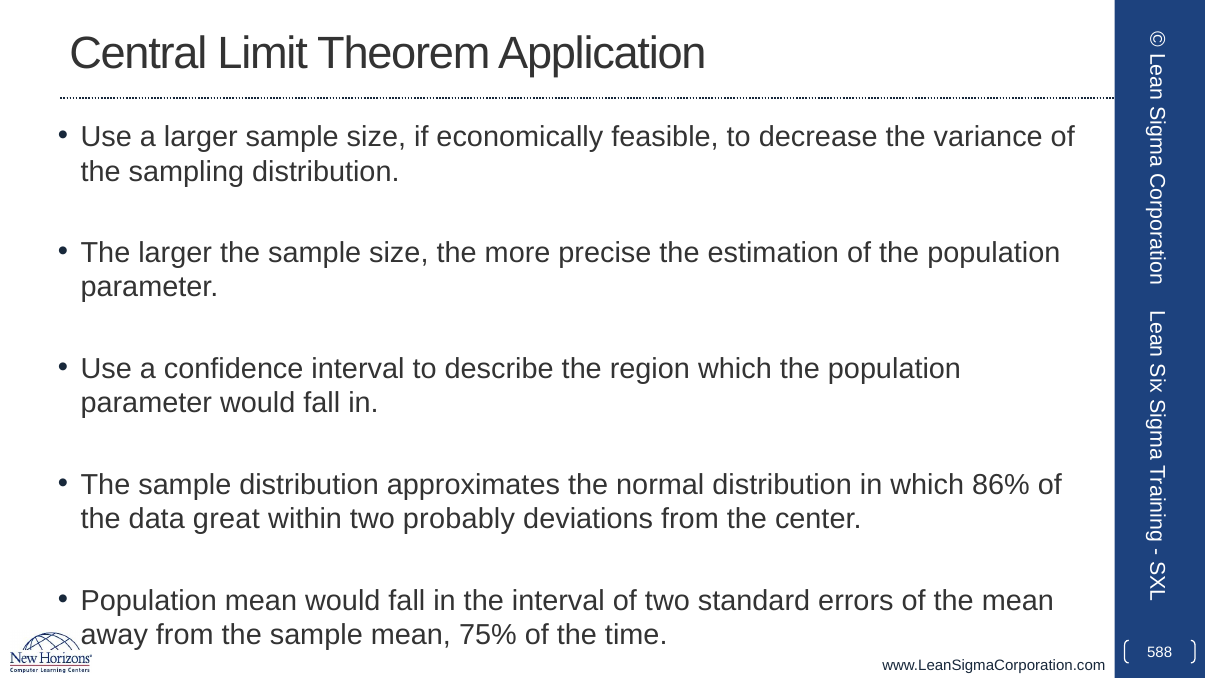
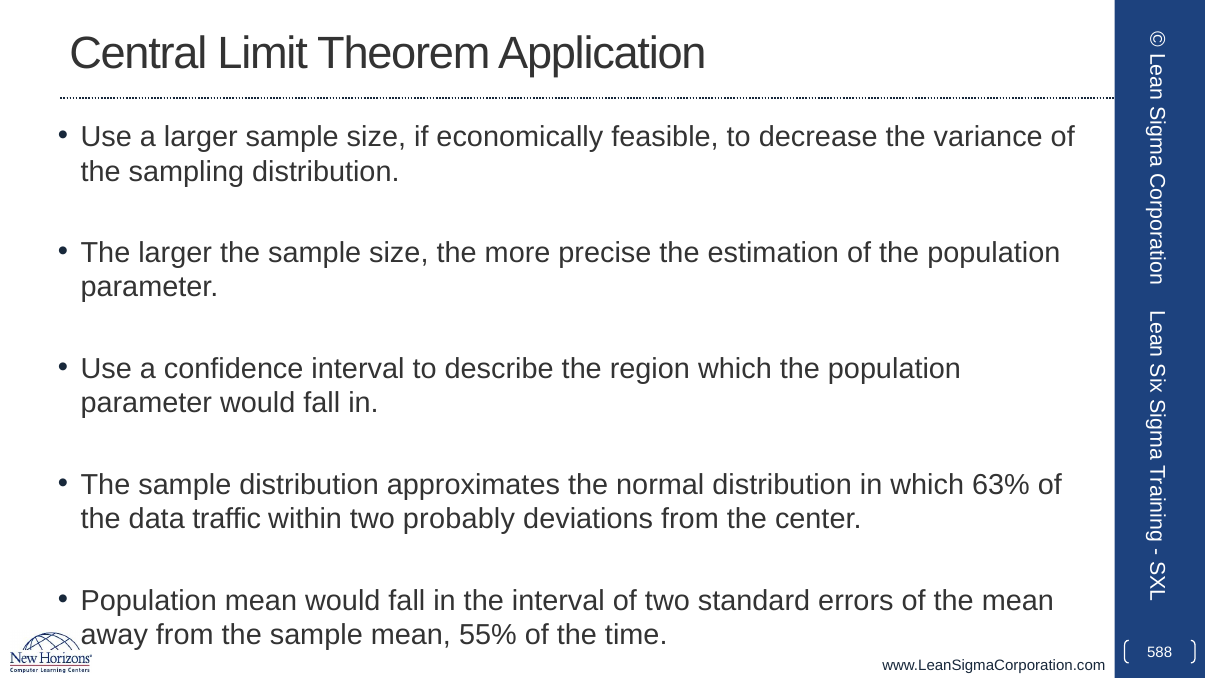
86%: 86% -> 63% (1001, 484)
great: great -> traffic (227, 519)
75%: 75% -> 55% (488, 635)
